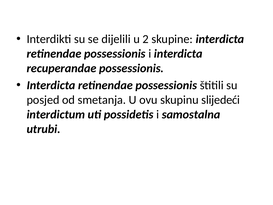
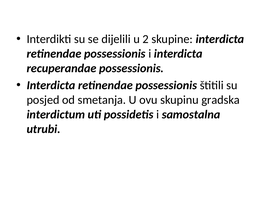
slijedeći: slijedeći -> gradska (221, 100)
